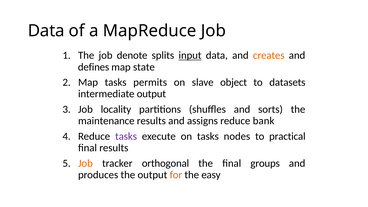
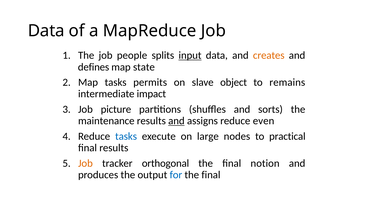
denote: denote -> people (132, 55)
datasets: datasets -> remains (287, 82)
intermediate output: output -> impact (151, 94)
locality: locality -> picture (116, 109)
and underline: none -> present (176, 121)
bank: bank -> even (264, 121)
tasks colour: purple -> blue (126, 136)
on tasks: tasks -> large (208, 136)
groups: groups -> notion (265, 163)
for colour: orange -> blue (176, 175)
easy: easy -> final (211, 175)
